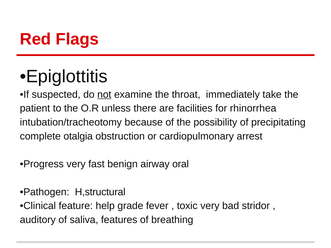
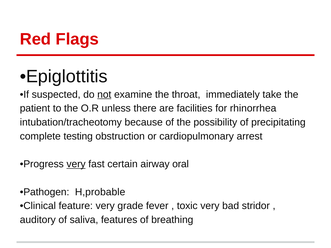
otalgia: otalgia -> testing (78, 136)
very underline: none -> present (76, 164)
benign: benign -> certain (123, 164)
H,structural: H,structural -> H,probable (100, 192)
feature help: help -> very (105, 206)
